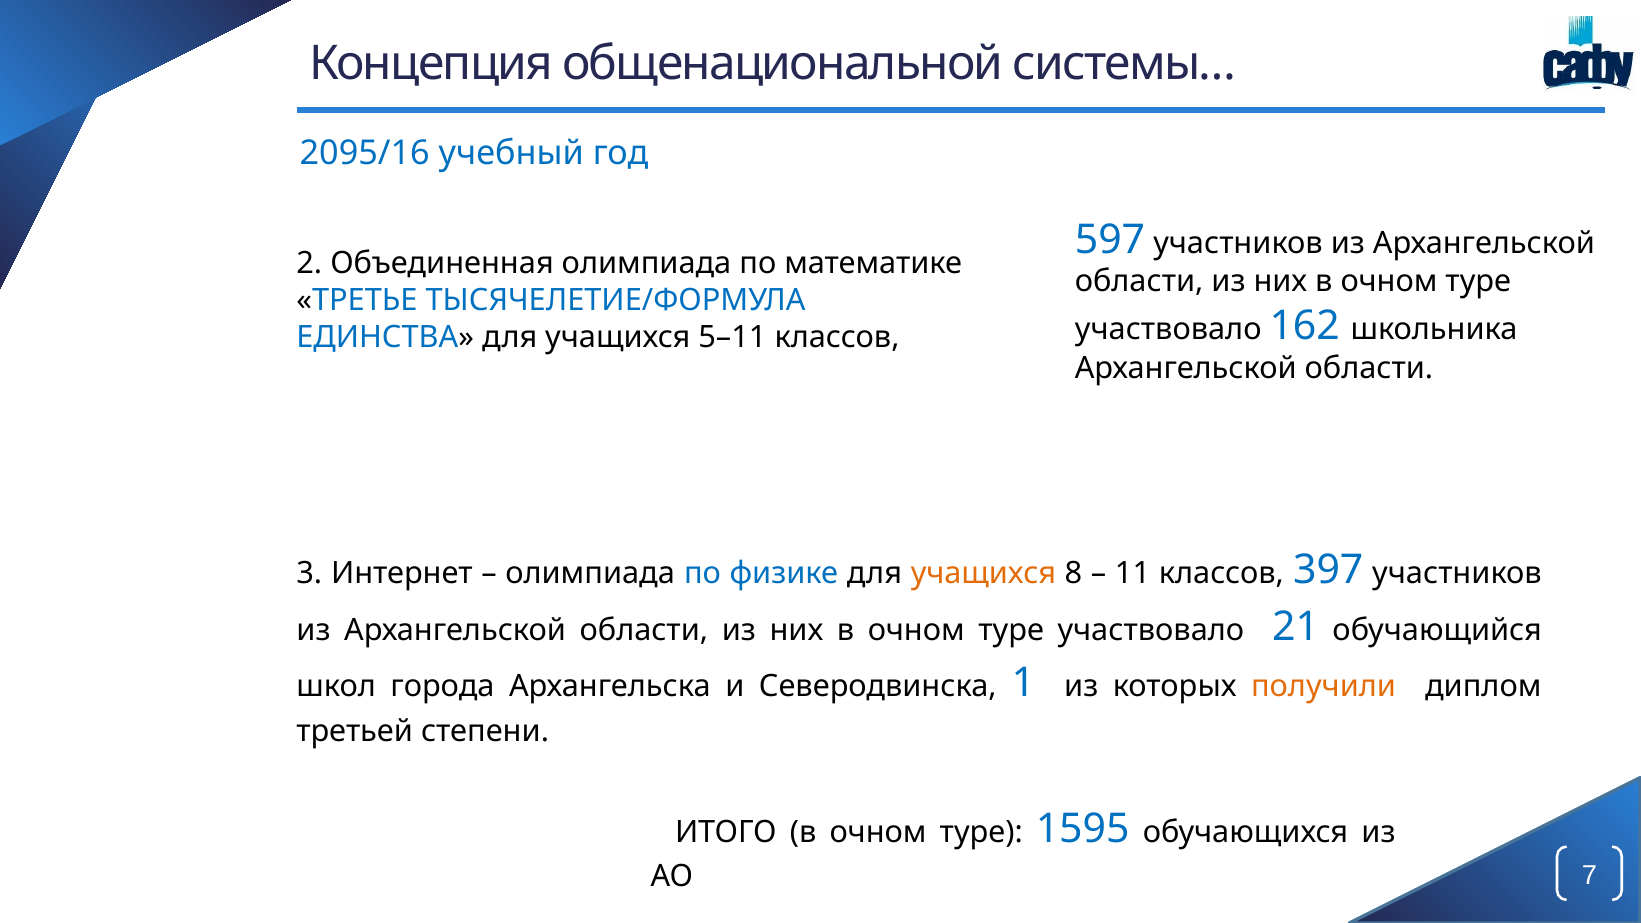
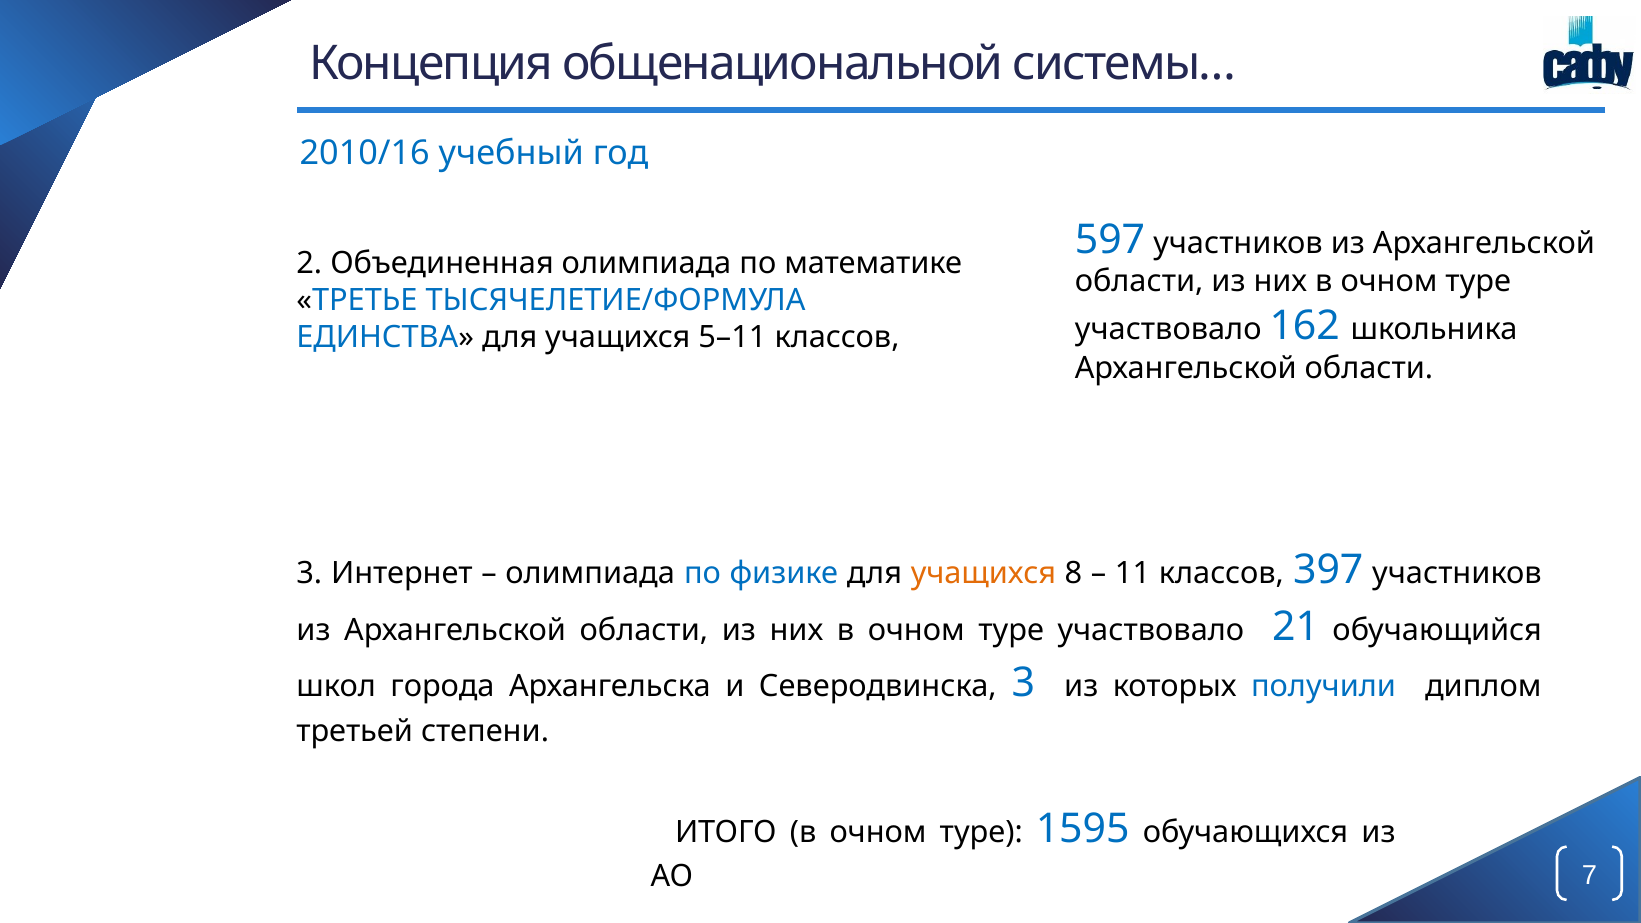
2095/16: 2095/16 -> 2010/16 (365, 154)
Северодвинска 1: 1 -> 3 (1023, 683)
получили colour: orange -> blue (1324, 687)
